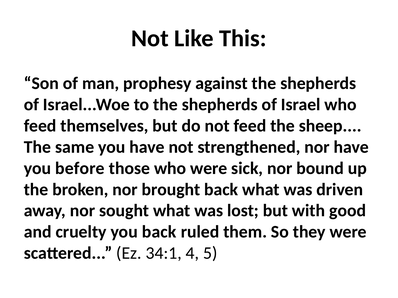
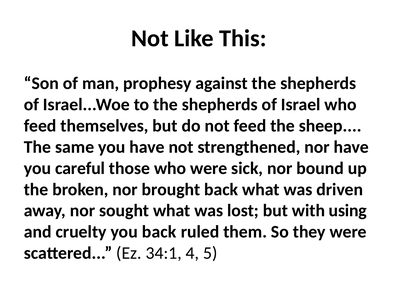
before: before -> careful (80, 168)
good: good -> using (348, 211)
